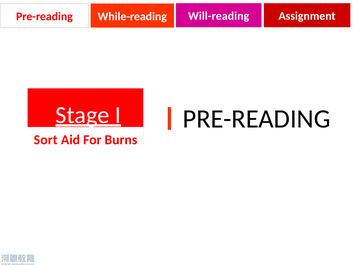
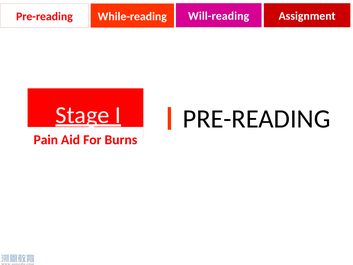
Sort: Sort -> Pain (46, 140)
